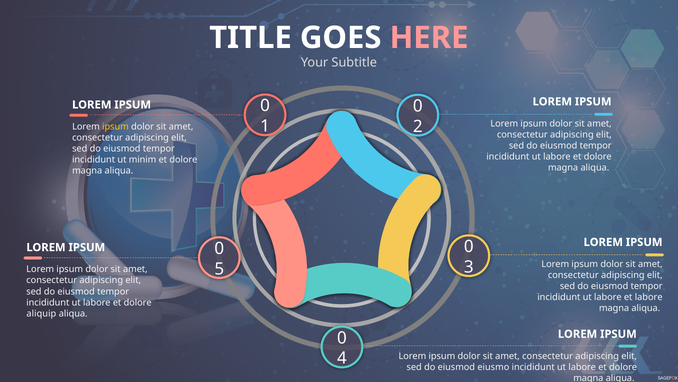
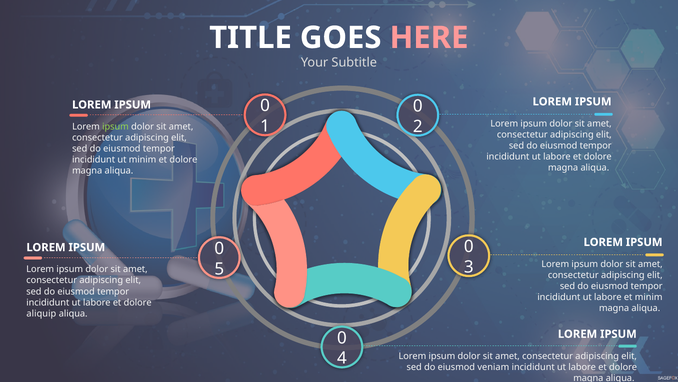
ipsum colour: yellow -> light green (115, 126)
et labore: labore -> minim (649, 297)
eiusmo: eiusmo -> veniam (493, 366)
